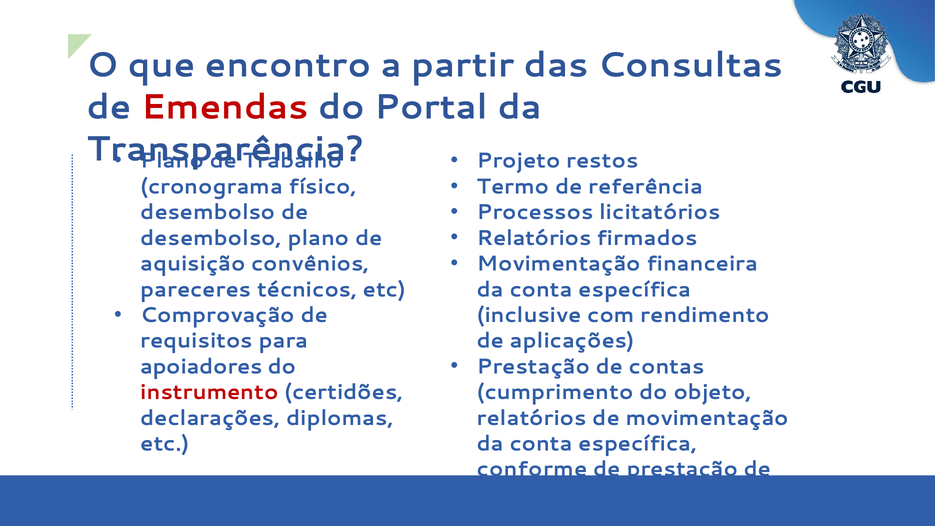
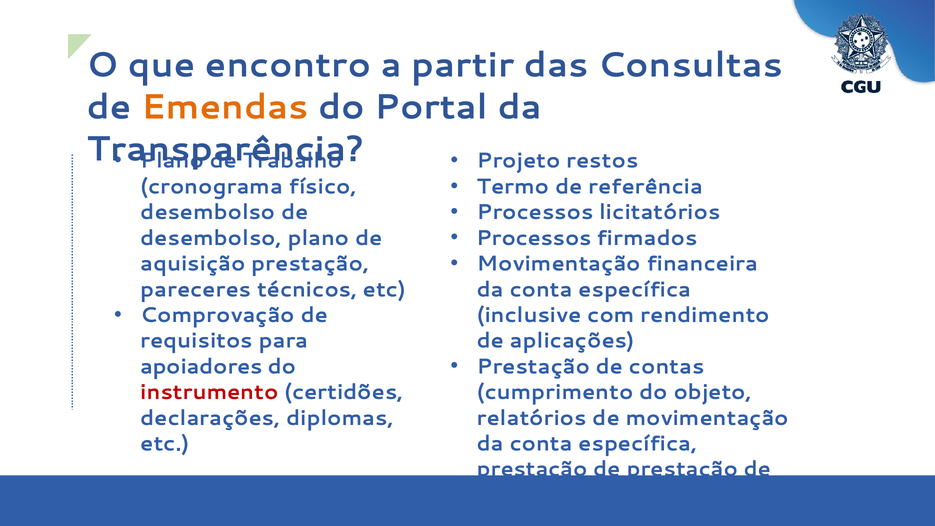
Emendas colour: red -> orange (225, 107)
Relatórios: Relatórios -> Processos (534, 238)
aquisição convênios: convênios -> prestação (310, 264)
conforme: conforme -> prestação (532, 469)
